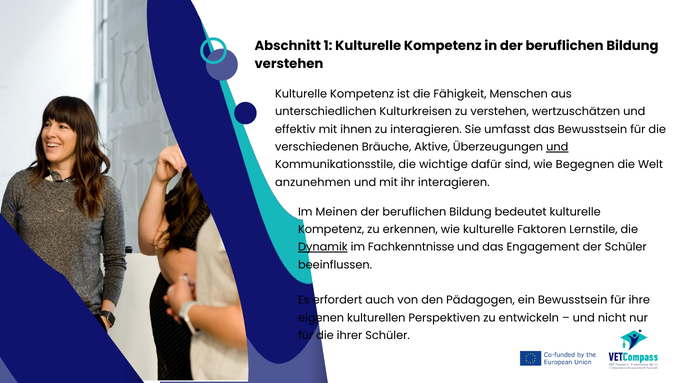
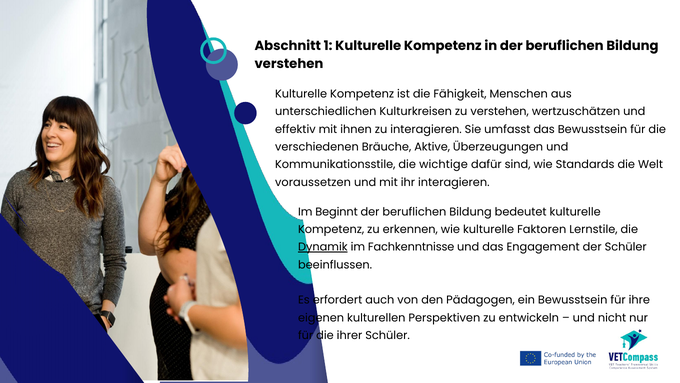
und underline: present -> none (557, 147)
Begegnen: Begegnen -> Standards (585, 165)
anzunehmen: anzunehmen -> voraussetzen (313, 182)
Meinen: Meinen -> Beginnt (337, 212)
